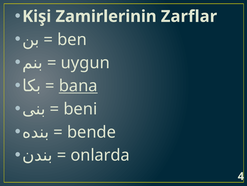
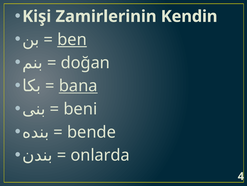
Zarflar: Zarflar -> Kendin (189, 16)
ben underline: none -> present (72, 39)
uygun: uygun -> doğan (85, 62)
